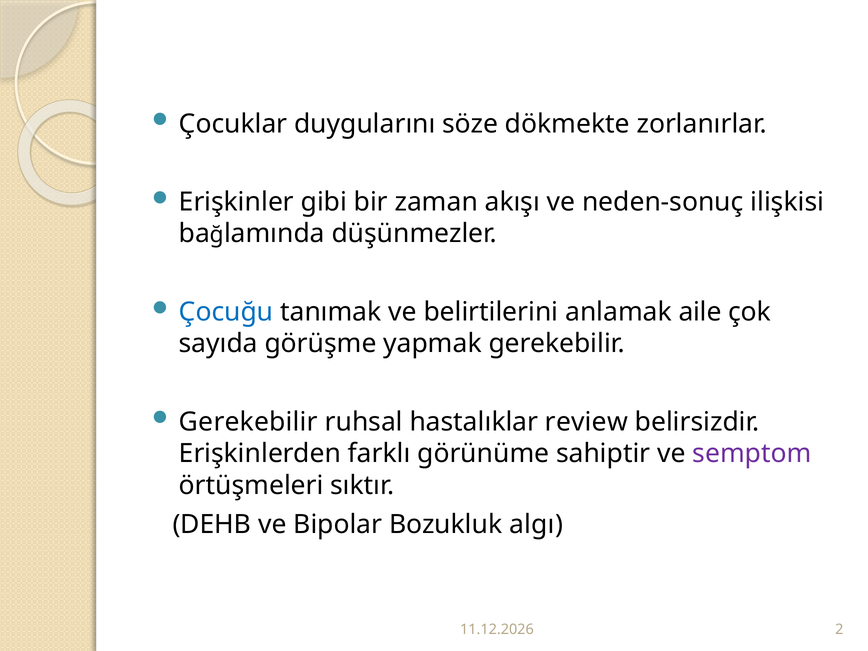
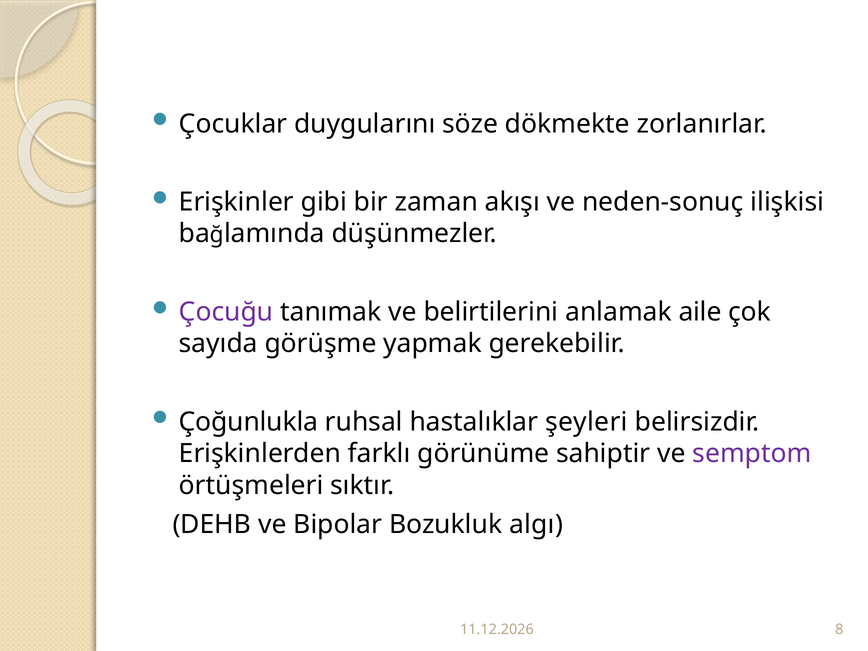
Çocuğu colour: blue -> purple (226, 312)
Gerekebilir: Gerekebilir -> Çoğunlukla (249, 422)
review: review -> şeyleri (586, 422)
2: 2 -> 8 (839, 629)
